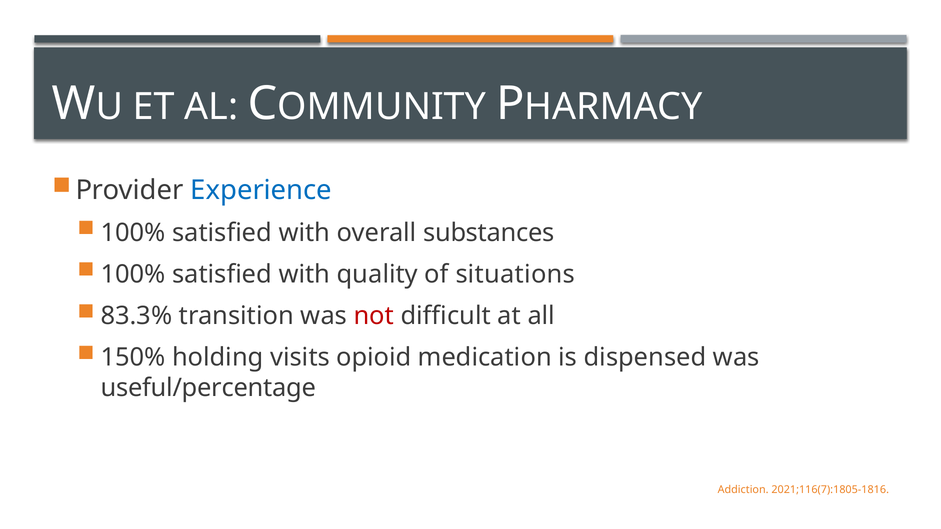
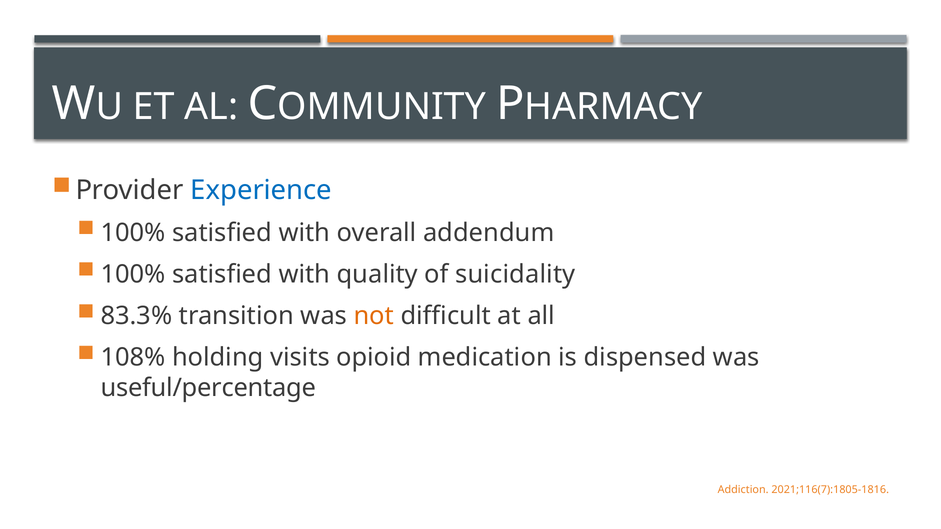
substances: substances -> addendum (489, 233)
situations: situations -> suicidality (515, 274)
not colour: red -> orange (374, 316)
150%: 150% -> 108% (133, 358)
